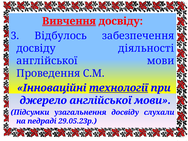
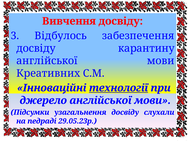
Вивчення underline: present -> none (69, 21)
діяльності: діяльності -> карантину (146, 48)
Проведення: Проведення -> Креативних (48, 73)
